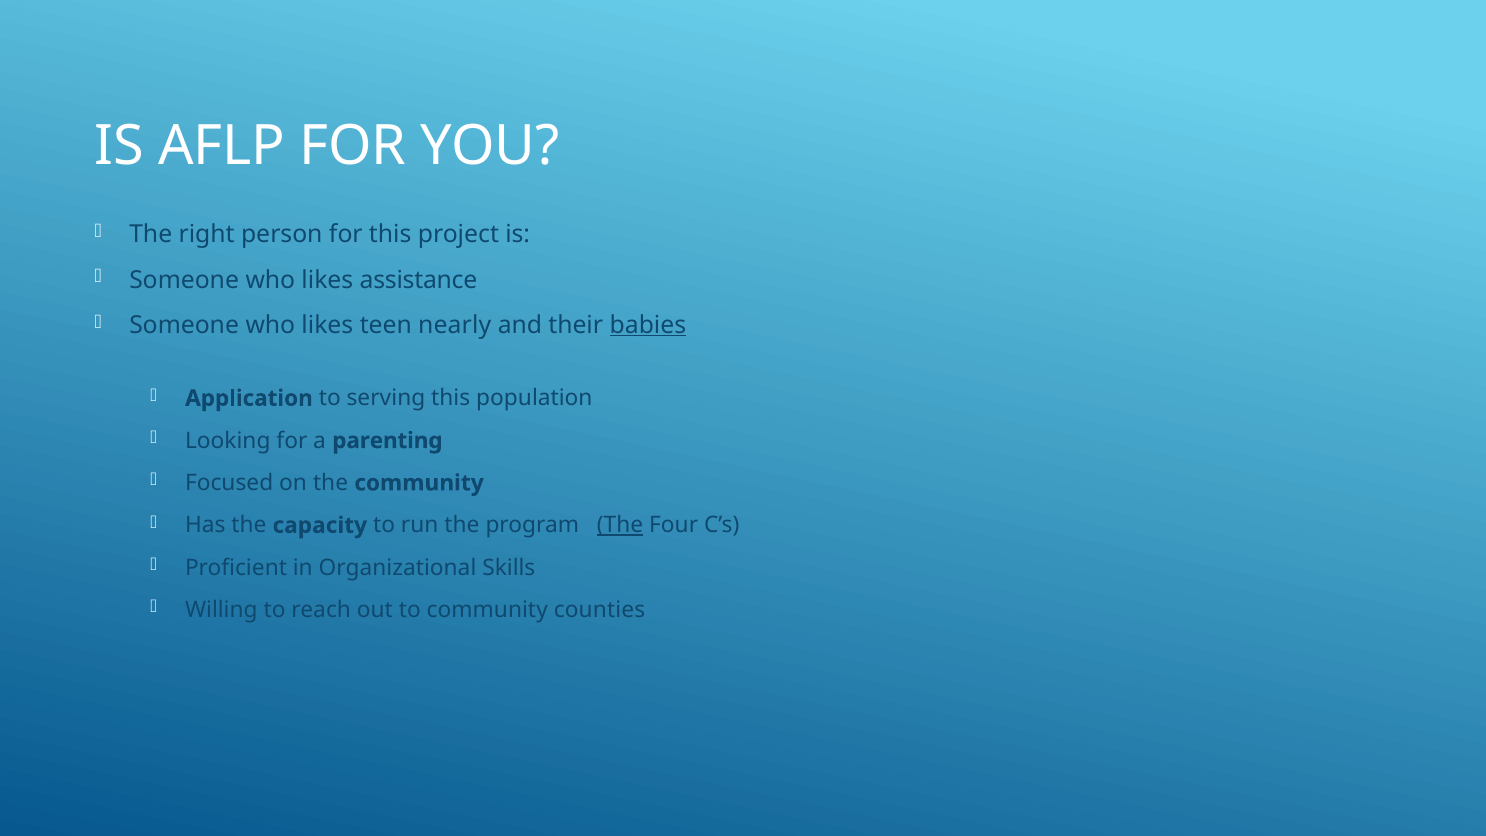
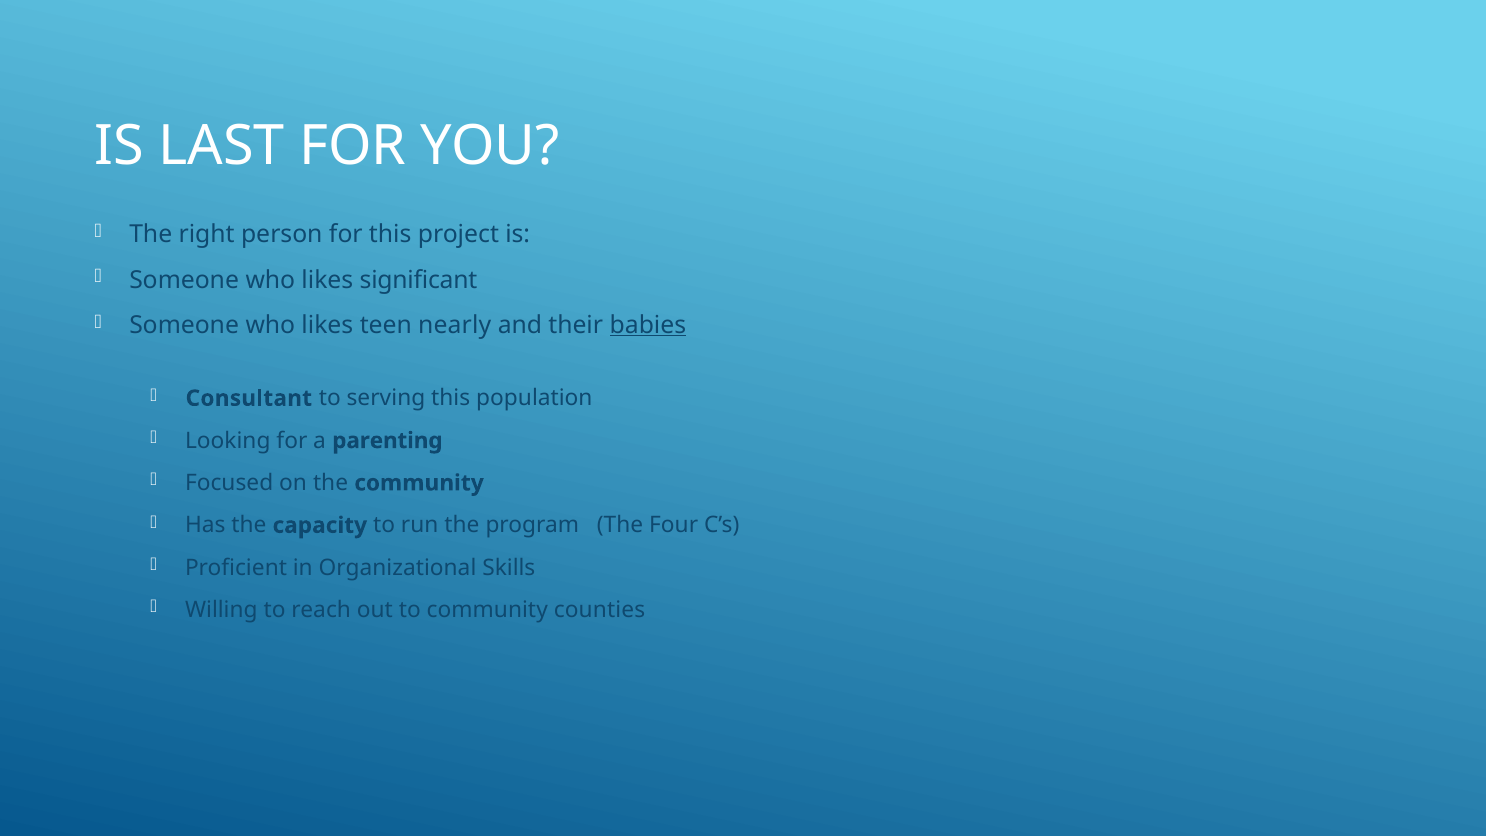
AFLP: AFLP -> LAST (222, 146)
assistance: assistance -> significant (418, 280)
Application: Application -> Consultant (249, 398)
The underline: present -> none (620, 525)
